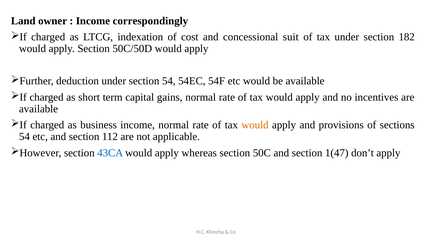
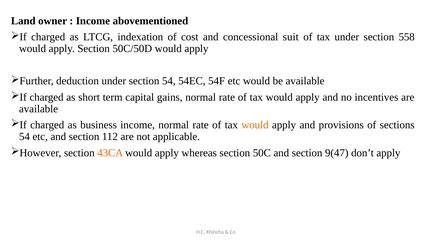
correspondingly: correspondingly -> abovementioned (150, 21)
182: 182 -> 558 (407, 37)
43CA colour: blue -> orange (110, 153)
1(47: 1(47 -> 9(47 (337, 153)
